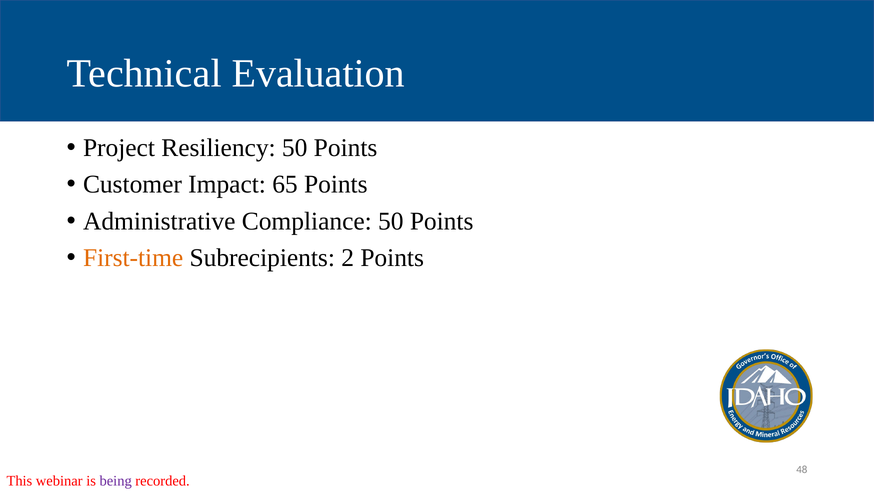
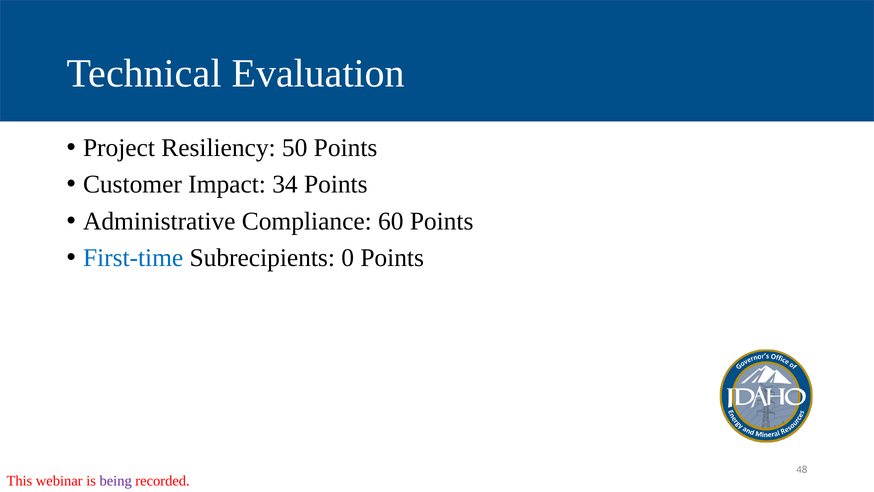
65: 65 -> 34 (285, 184)
Compliance 50: 50 -> 60 (391, 221)
First-time colour: orange -> blue (133, 258)
2: 2 -> 0 (348, 258)
